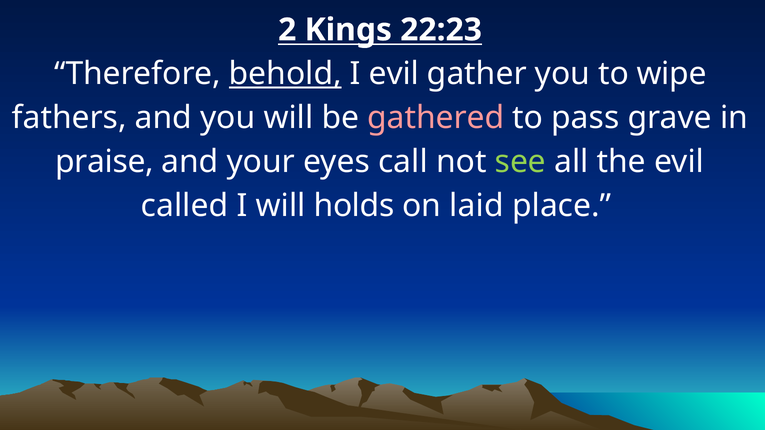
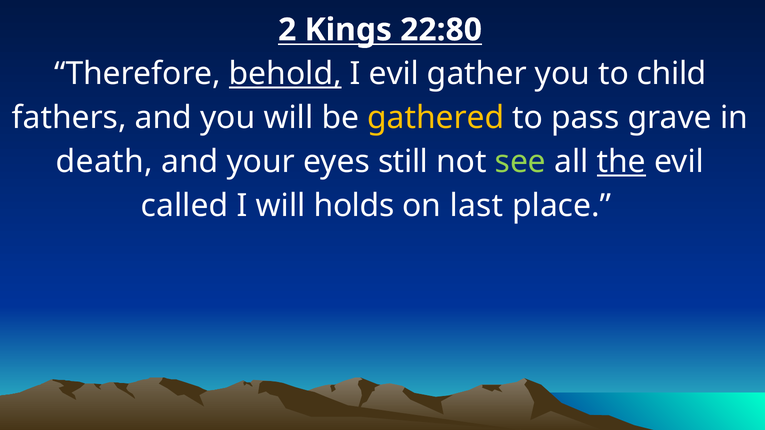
22:23: 22:23 -> 22:80 (441, 30)
wipe: wipe -> child (672, 74)
gathered colour: pink -> yellow (436, 118)
praise: praise -> death (104, 162)
call: call -> still (403, 162)
the underline: none -> present (621, 162)
laid: laid -> last (476, 206)
